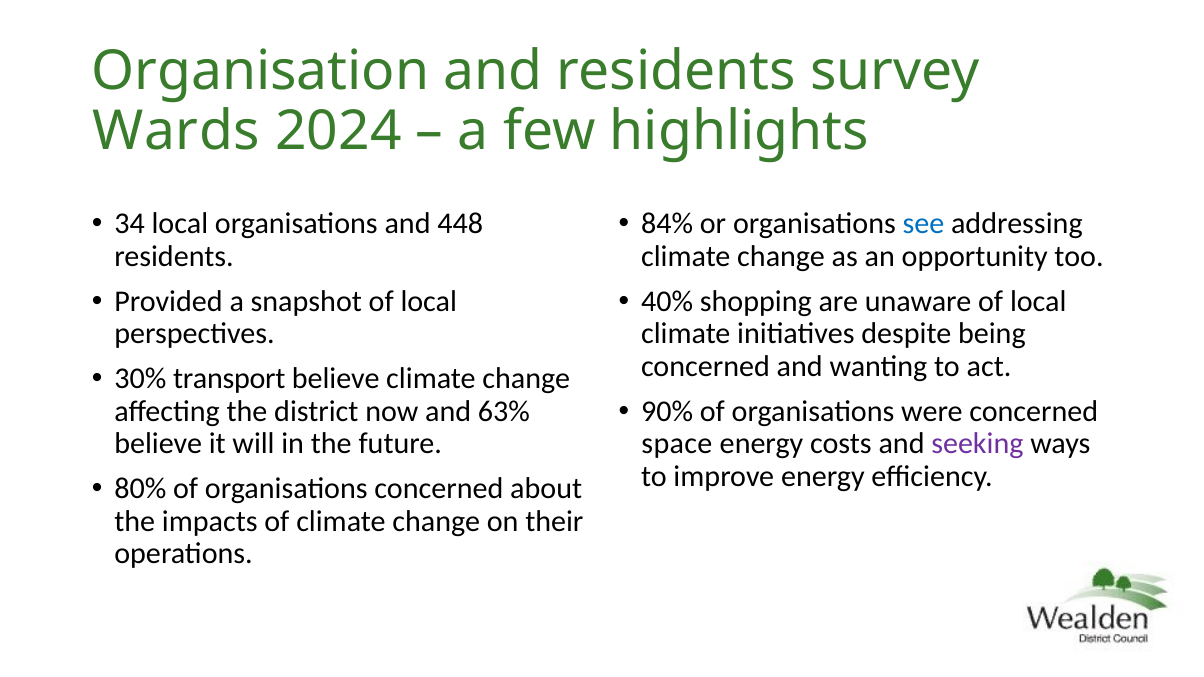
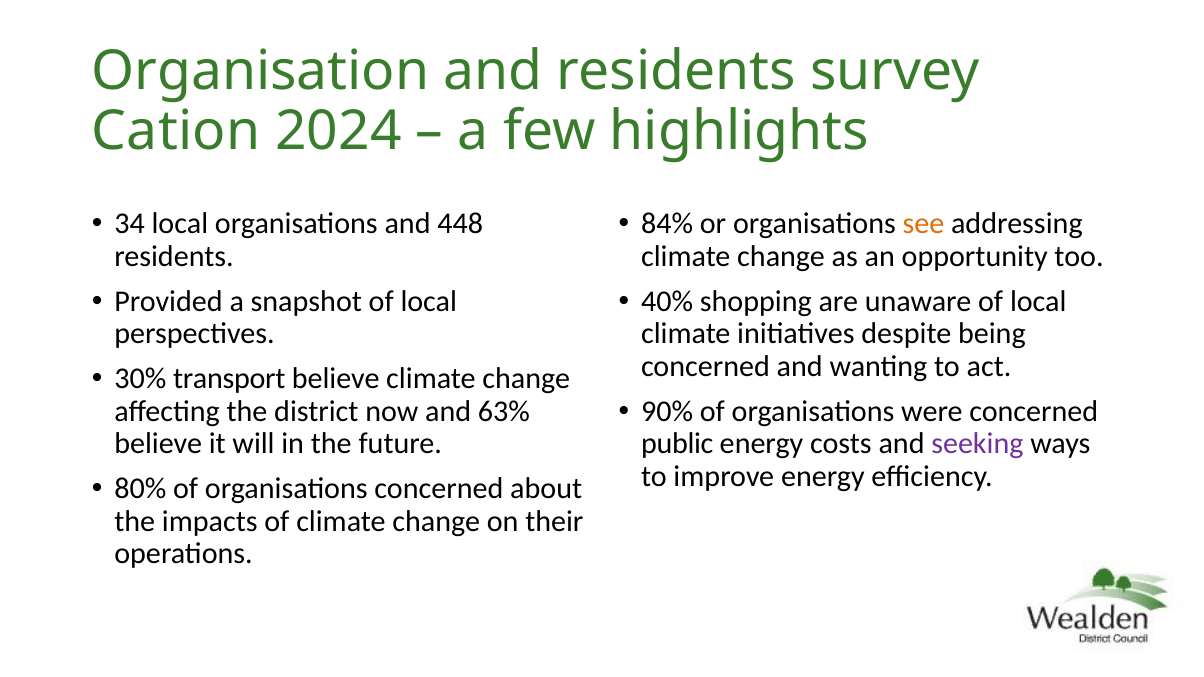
Wards: Wards -> Cation (176, 131)
see colour: blue -> orange (923, 224)
space: space -> public (677, 444)
